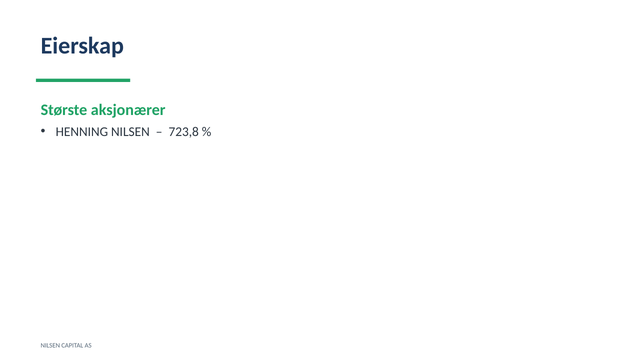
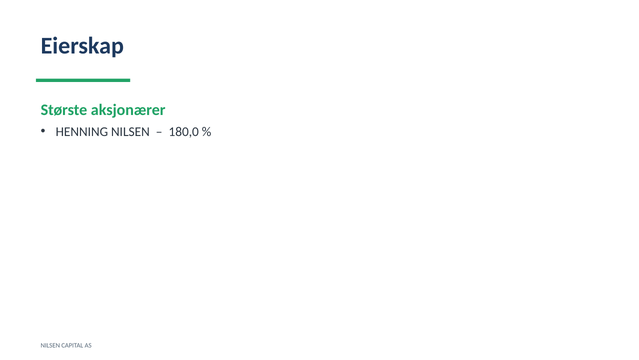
723,8: 723,8 -> 180,0 (184, 131)
